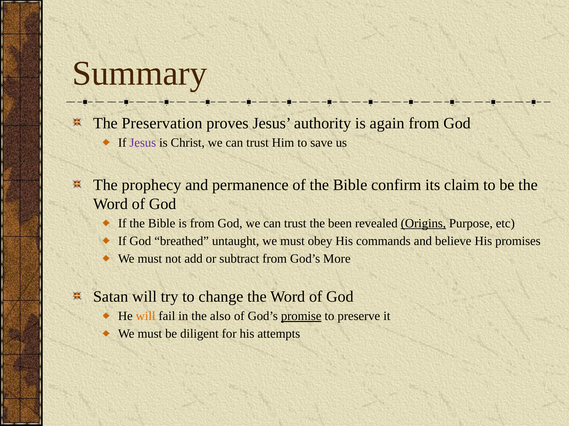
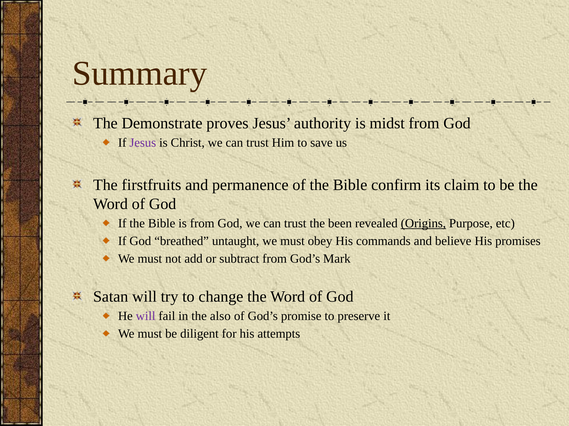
Preservation: Preservation -> Demonstrate (162, 123)
again: again -> midst (387, 123)
prophecy: prophecy -> firstfruits (151, 185)
More: More -> Mark (337, 259)
will colour: orange -> purple (146, 317)
promise underline: present -> none (301, 317)
